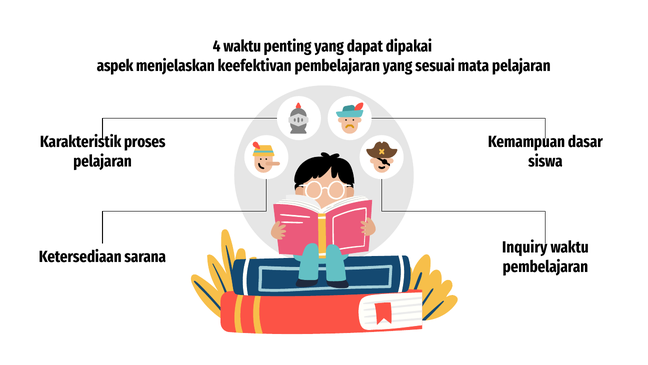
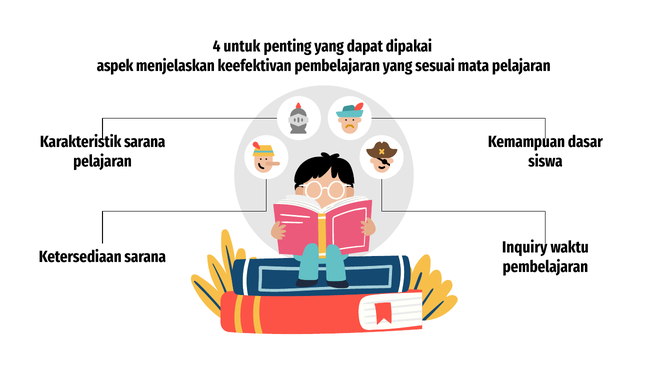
4 waktu: waktu -> untuk (242, 46)
Karakteristik proses: proses -> sarana (145, 142)
